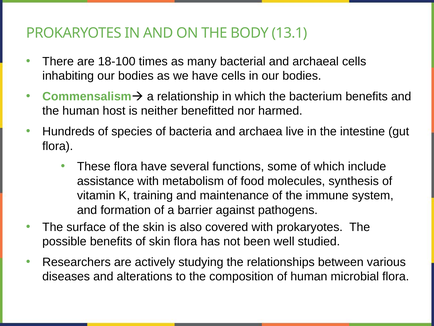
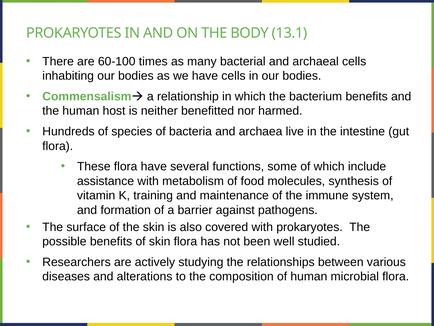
18-100: 18-100 -> 60-100 (117, 61)
